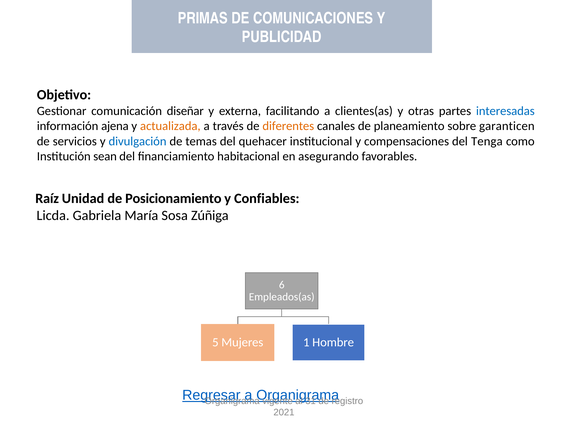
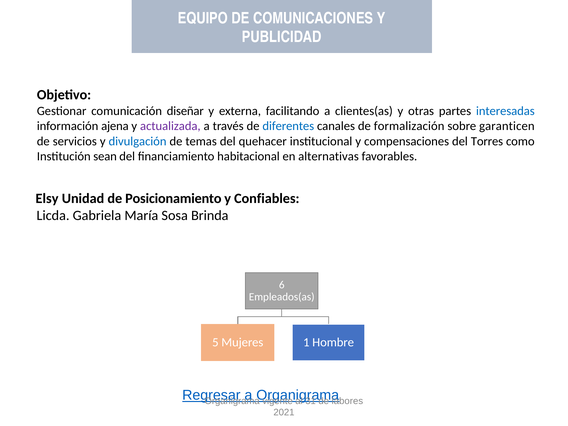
PRIMAS: PRIMAS -> EQUIPO (203, 18)
actualizada colour: orange -> purple (170, 126)
diferentes colour: orange -> blue (288, 126)
planeamiento: planeamiento -> formalización (409, 126)
Tenga: Tenga -> Torres (487, 141)
asegurando: asegurando -> alternativas (329, 156)
Raíz: Raíz -> Elsy (47, 198)
Zúñiga: Zúñiga -> Brinda (210, 215)
registro: registro -> labores (347, 401)
